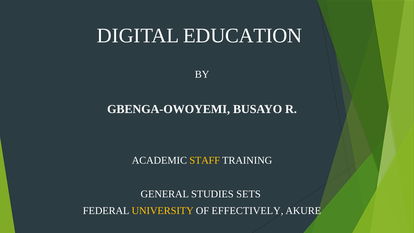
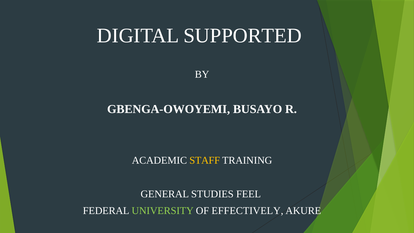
EDUCATION: EDUCATION -> SUPPORTED (243, 35)
SETS: SETS -> FEEL (249, 194)
UNIVERSITY colour: yellow -> light green (163, 211)
